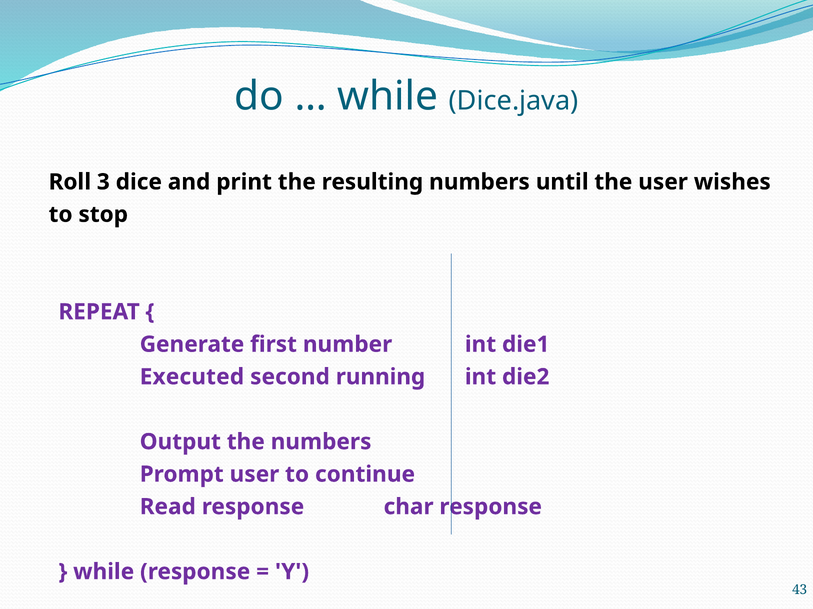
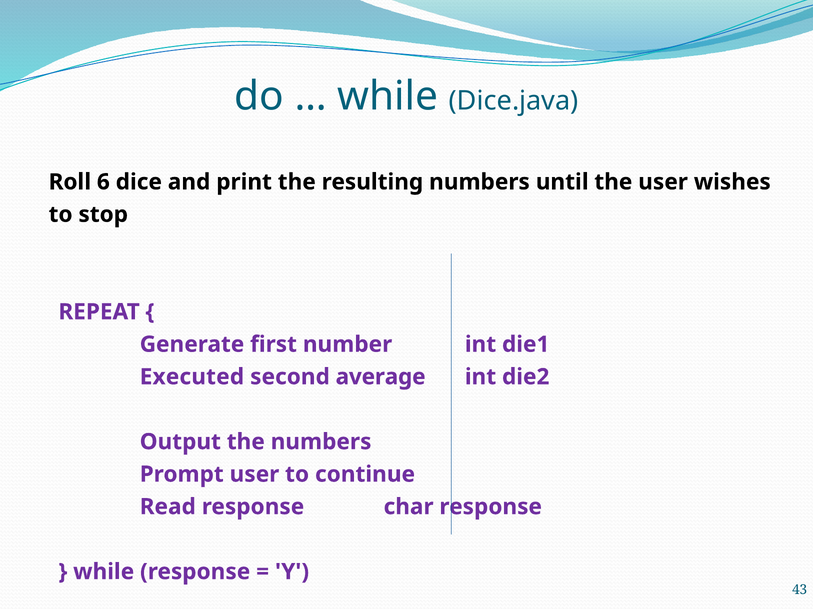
3: 3 -> 6 (103, 182)
running: running -> average (381, 377)
